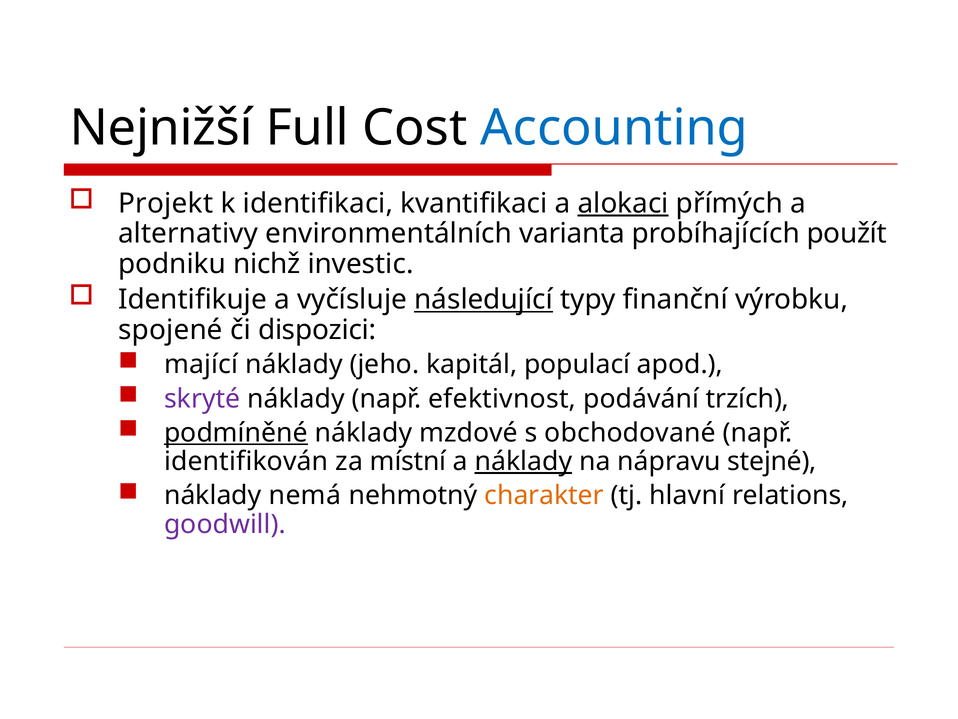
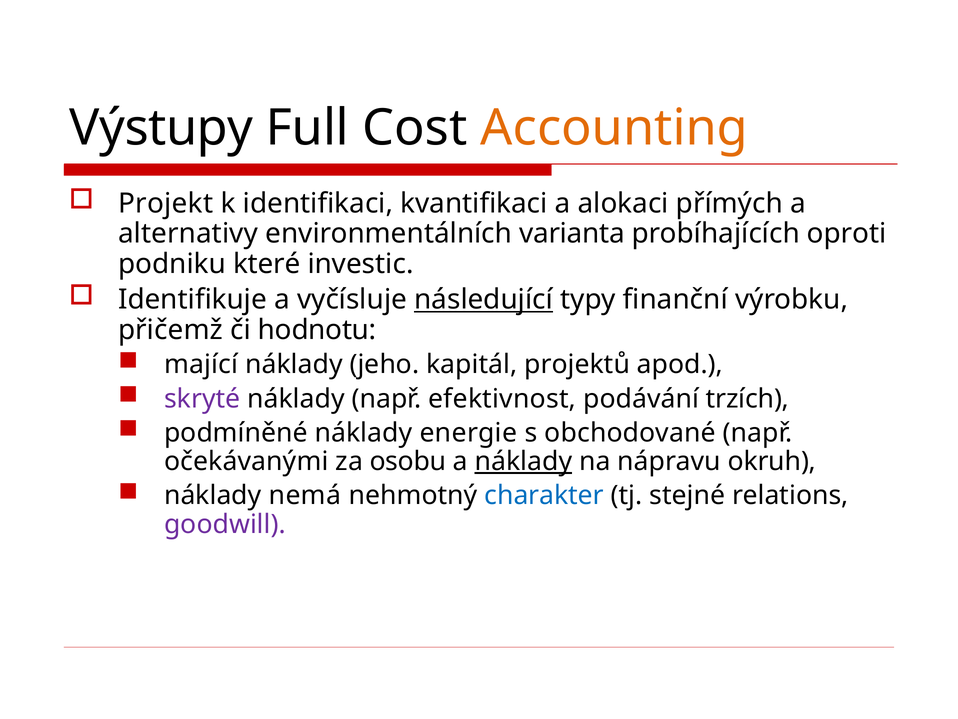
Nejnižší: Nejnižší -> Výstupy (161, 128)
Accounting colour: blue -> orange (614, 128)
alokaci underline: present -> none (623, 203)
použít: použít -> oproti (847, 233)
nichž: nichž -> které (267, 264)
spojené: spojené -> přičemž (171, 330)
dispozici: dispozici -> hodnotu (317, 330)
populací: populací -> projektů (577, 364)
podmíněné underline: present -> none (236, 432)
mzdové: mzdové -> energie (468, 432)
identifikován: identifikován -> očekávanými (246, 461)
místní: místní -> osobu (408, 461)
stejné: stejné -> okruh (772, 461)
charakter colour: orange -> blue (544, 495)
hlavní: hlavní -> stejné (687, 495)
